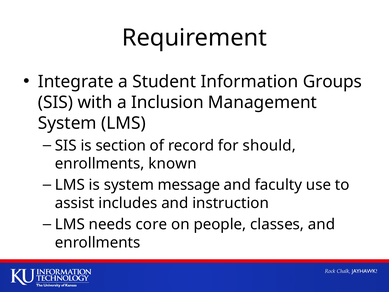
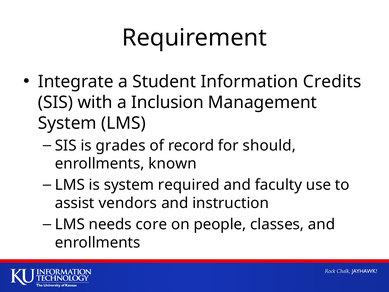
Groups: Groups -> Credits (332, 82)
section: section -> grades (121, 145)
message: message -> required (189, 185)
includes: includes -> vendors (128, 203)
